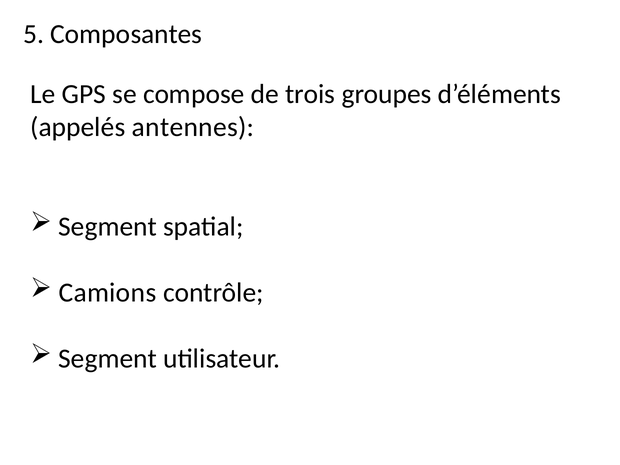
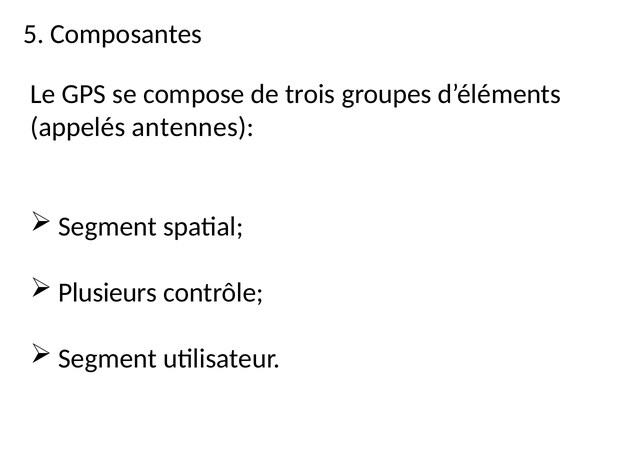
Camions: Camions -> Plusieurs (108, 293)
